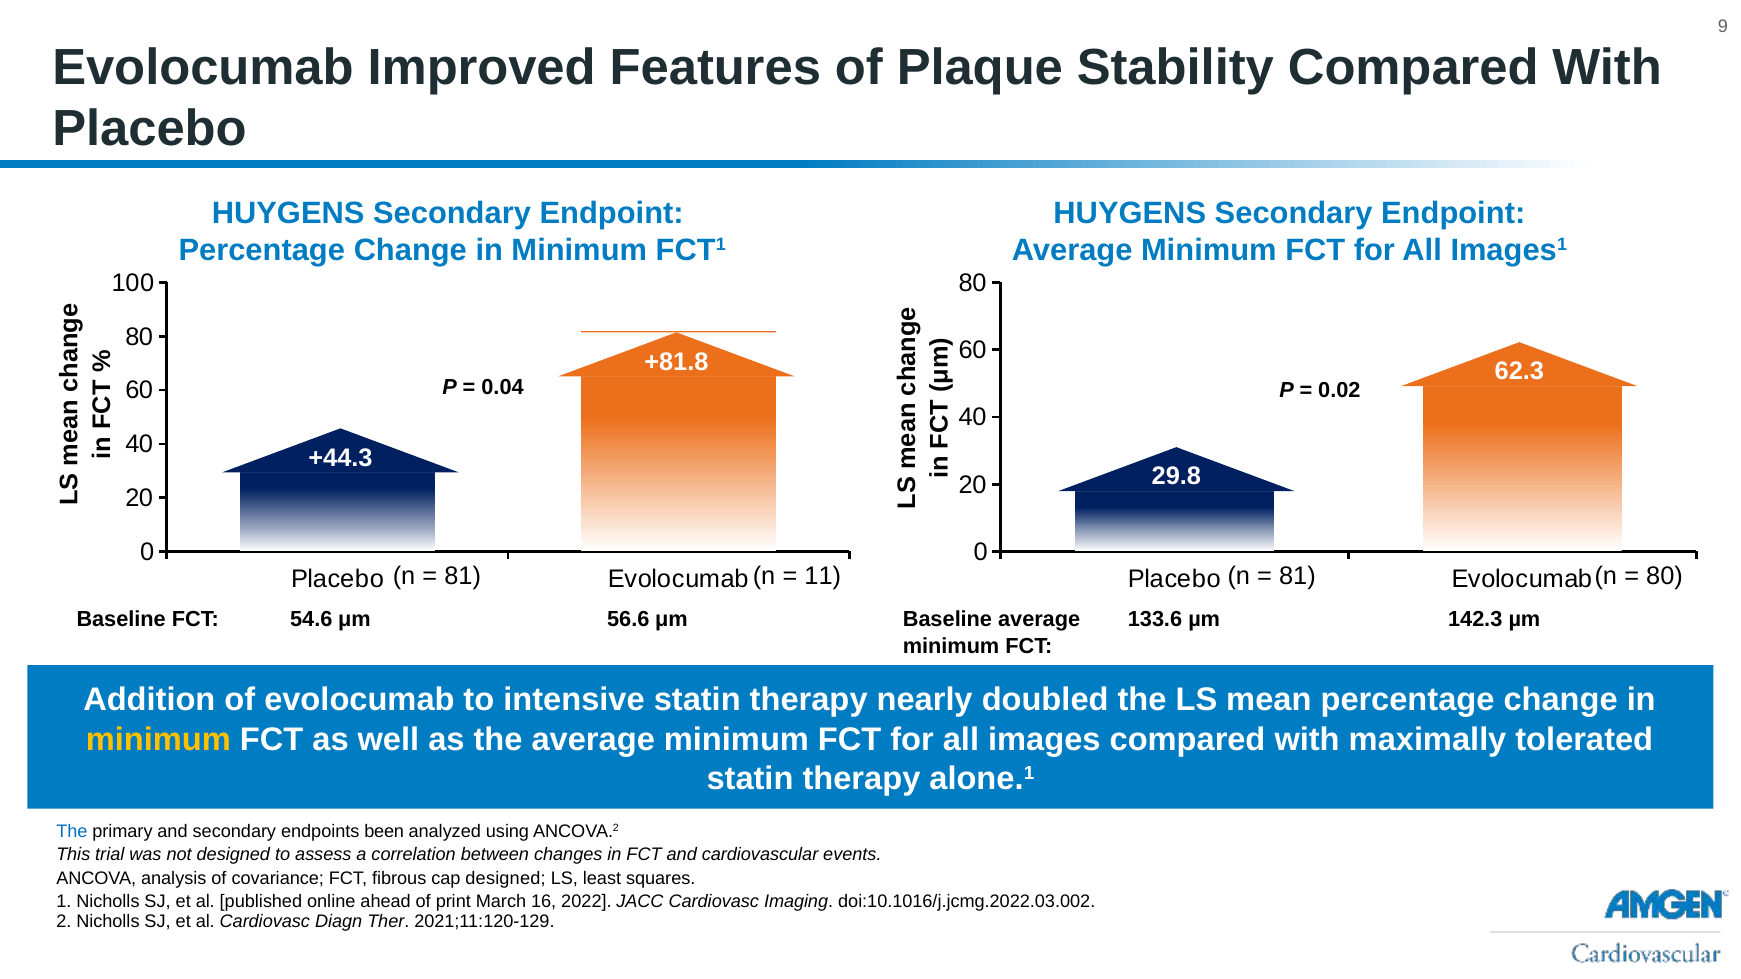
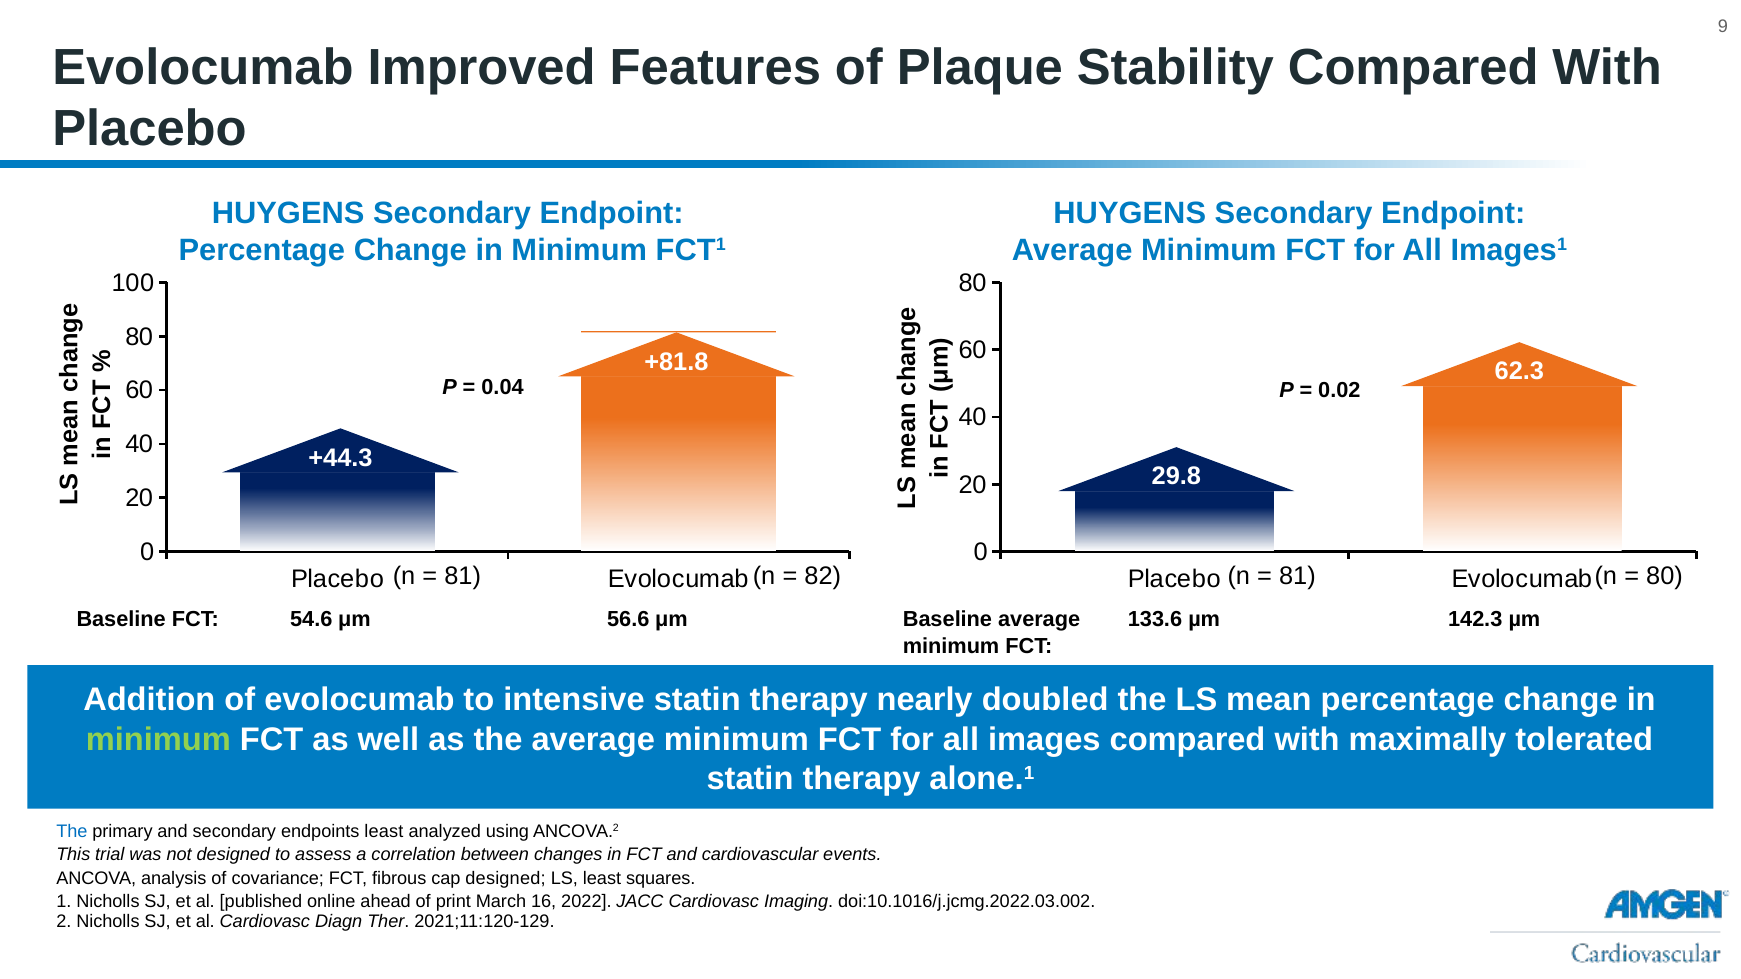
11: 11 -> 82 (823, 576)
minimum colour: yellow -> light green (158, 739)
endpoints been: been -> least (384, 831)
